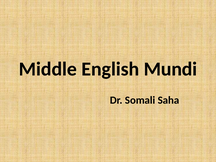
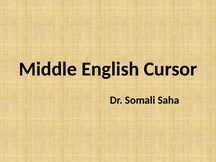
Mundi: Mundi -> Cursor (170, 69)
